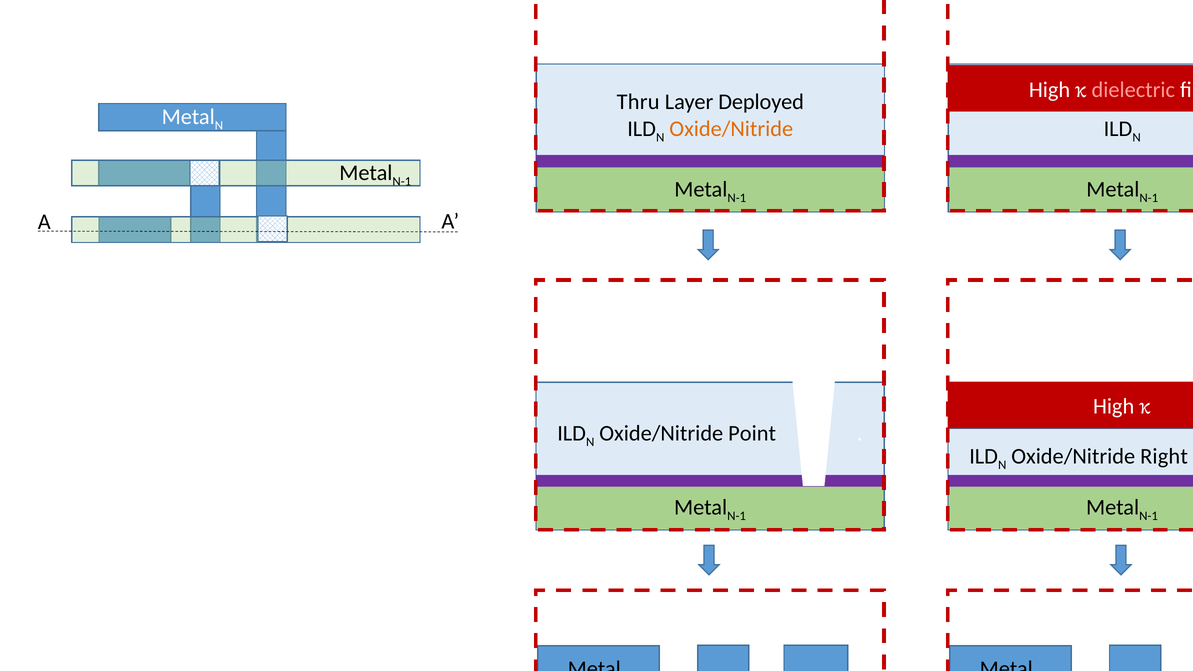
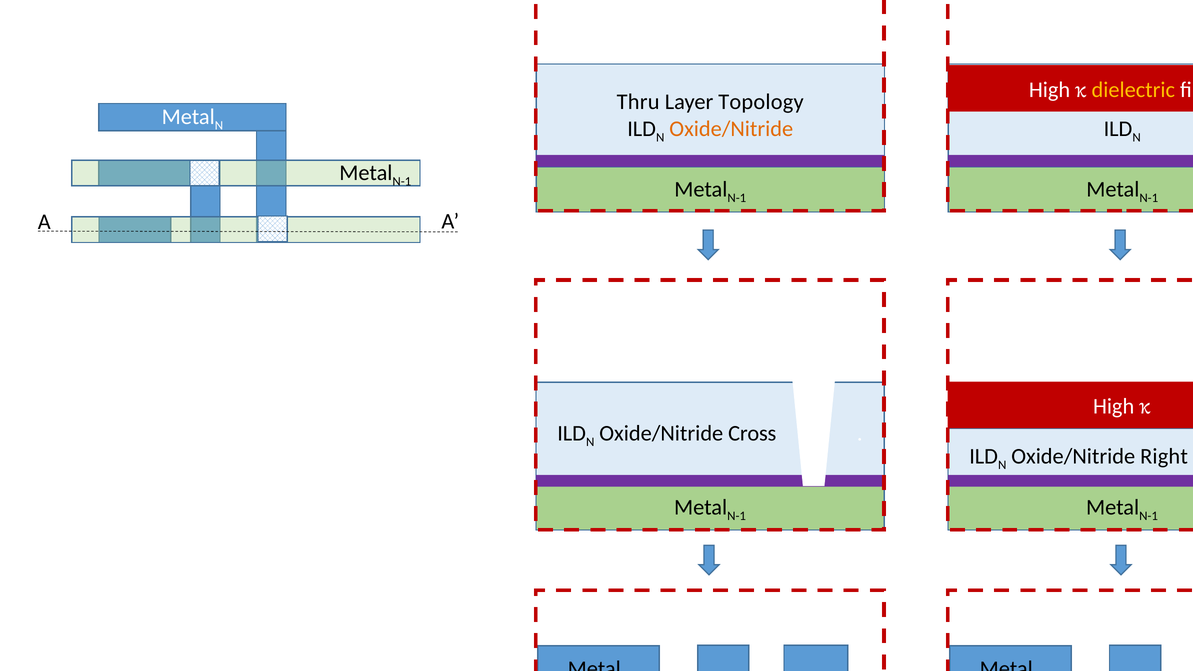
dielectric colour: pink -> yellow (1133, 90)
Deployed: Deployed -> Topology (761, 102)
Point: Point -> Cross (752, 434)
